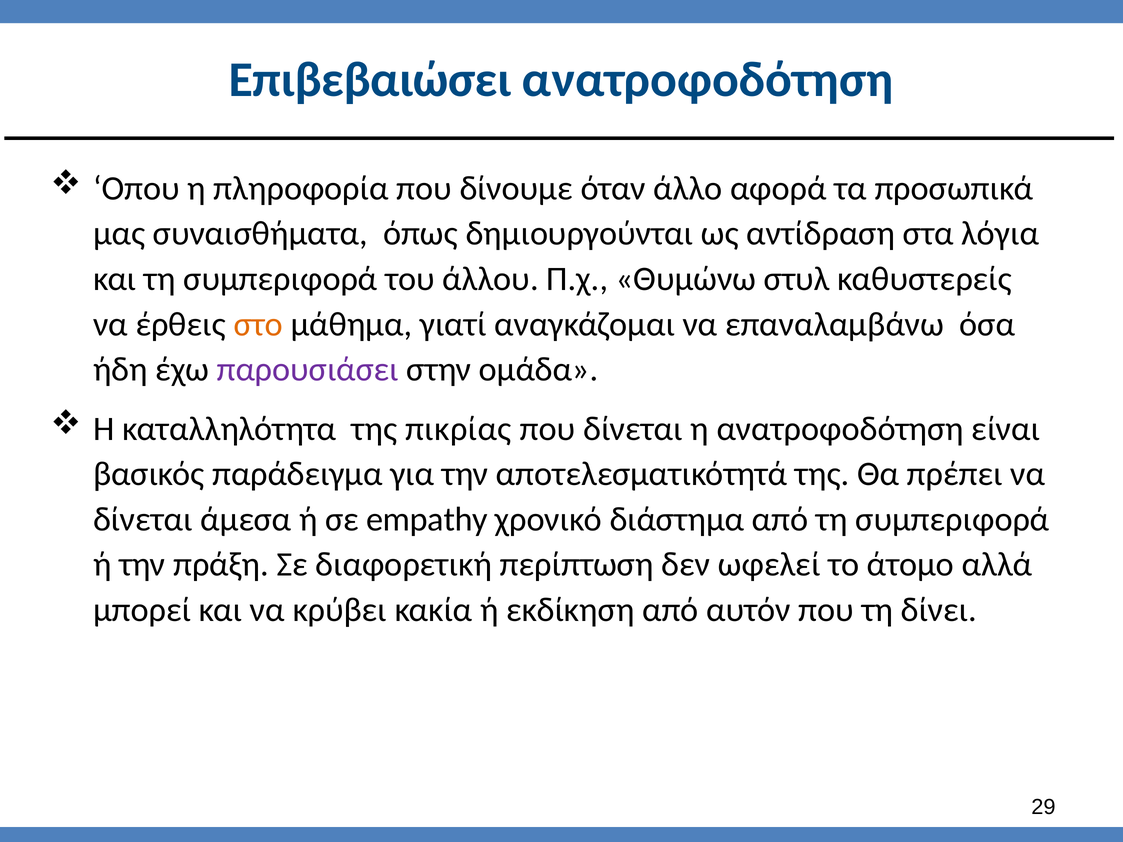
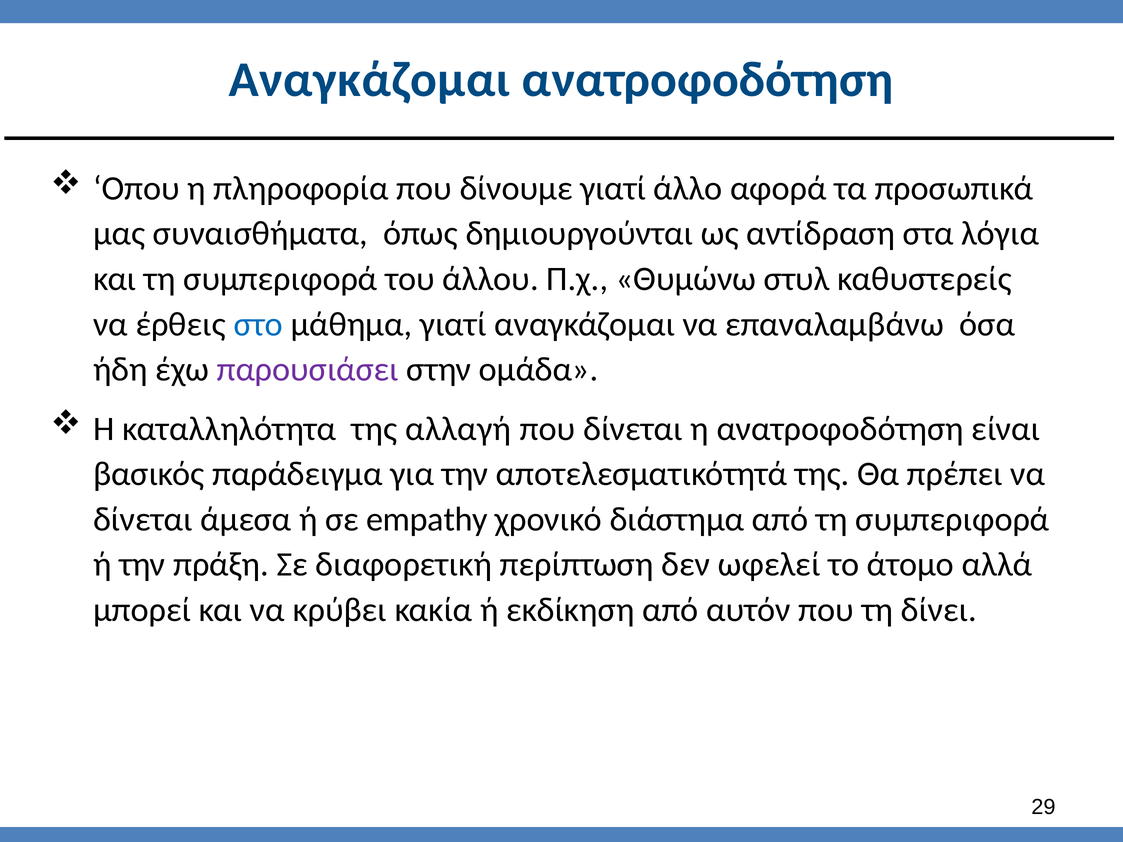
Επιβεβαιώσει: Επιβεβαιώσει -> Αναγκάζομαι (370, 80)
δίνουμε όταν: όταν -> γιατί (613, 188)
στο colour: orange -> blue (258, 324)
πικρίας: πικρίας -> αλλαγή (458, 429)
